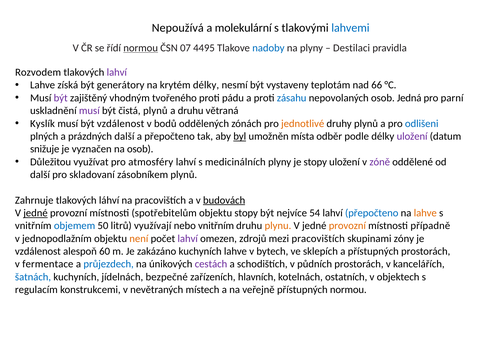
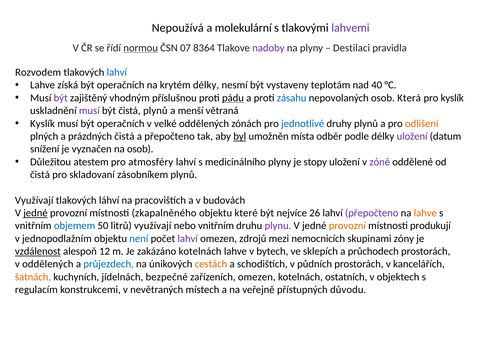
lahvemi colour: blue -> purple (350, 28)
4495: 4495 -> 8364 (204, 48)
nadoby colour: blue -> purple (268, 48)
lahví colour: purple -> blue (117, 72)
generátory: generátory -> operačních (121, 85)
66: 66 -> 40 (377, 85)
tvořeného: tvořeného -> příslušnou (174, 98)
pádu underline: none -> present (233, 98)
Jedná: Jedná -> Která (409, 98)
pro parní: parní -> kyslík (452, 98)
a druhu: druhu -> menší (191, 111)
musí být vzdálenost: vzdálenost -> operačních (121, 123)
bodů: bodů -> velké (165, 123)
jednotlivé colour: orange -> blue (303, 123)
odlišeni colour: blue -> orange (422, 123)
prázdných další: další -> čistá (124, 136)
snižuje: snižuje -> snížení (45, 149)
využívat: využívat -> atestem (91, 162)
medicinálních: medicinálních -> medicinálního (235, 162)
další: další -> čistá (40, 175)
Zahrnuje: Zahrnuje -> Využívají (34, 200)
budovách underline: present -> none (224, 200)
spotřebitelům: spotřebitelům -> zkapalněného (164, 213)
objektu stopy: stopy -> které (246, 213)
54: 54 -> 26 (315, 213)
přepočteno colour: blue -> purple (372, 213)
plynu colour: orange -> purple (278, 226)
případně: případně -> produkují (430, 226)
není colour: orange -> blue (139, 239)
mezi pracovištích: pracovištích -> nemocnicích (318, 239)
vzdálenost underline: none -> present (38, 251)
60: 60 -> 12 (105, 251)
zakázáno kuchyních: kuchyních -> kotelnách (200, 251)
a přístupných: přístupných -> průchodech (373, 251)
v fermentace: fermentace -> oddělených (48, 264)
cestách colour: purple -> orange (211, 264)
šatnách colour: blue -> orange (33, 277)
zařízeních hlavních: hlavních -> omezen (257, 277)
přístupných normou: normou -> důvodu (348, 290)
